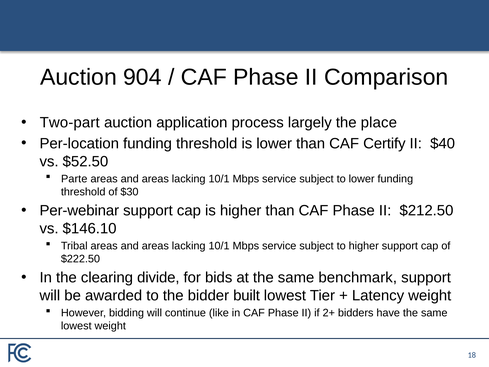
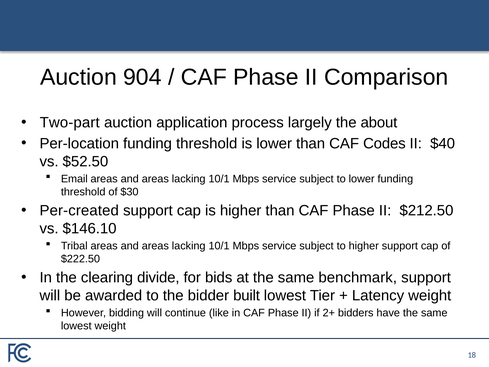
place: place -> about (379, 122)
Certify: Certify -> Codes (384, 143)
Parte: Parte -> Email (74, 179)
Per-webinar: Per-webinar -> Per-created (79, 210)
